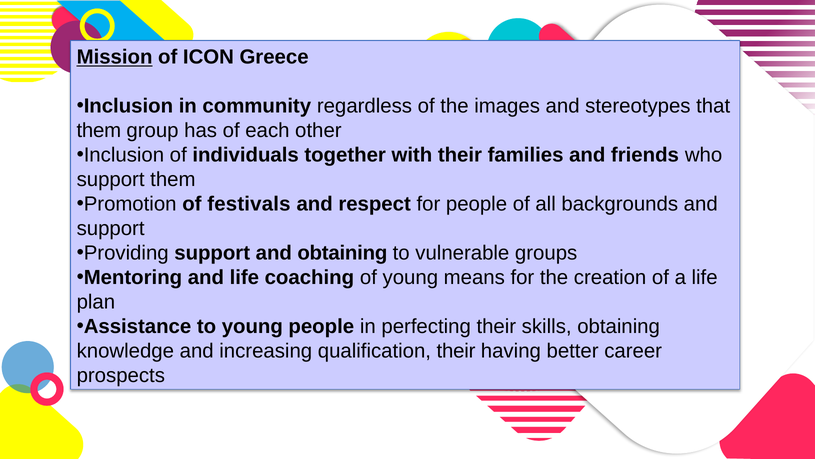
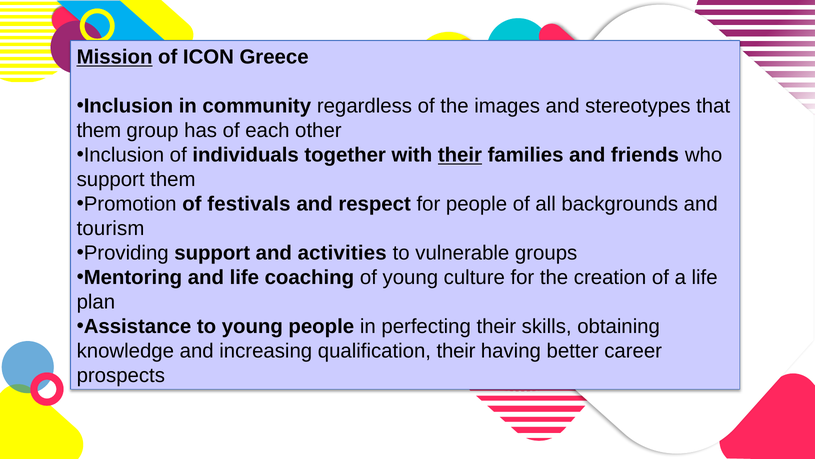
their underline: none -> present (460, 155)
support: support -> tourism (111, 228)
and obtaining: obtaining -> activities (342, 253)
means: means -> culture (474, 277)
